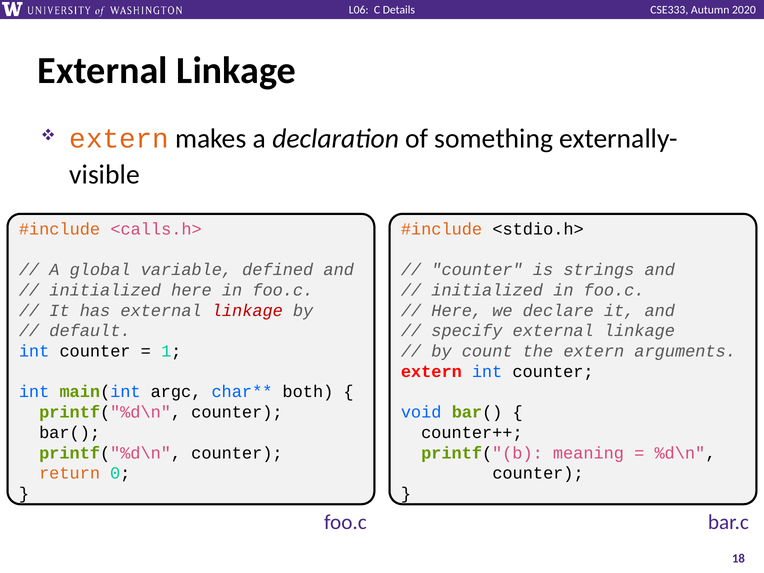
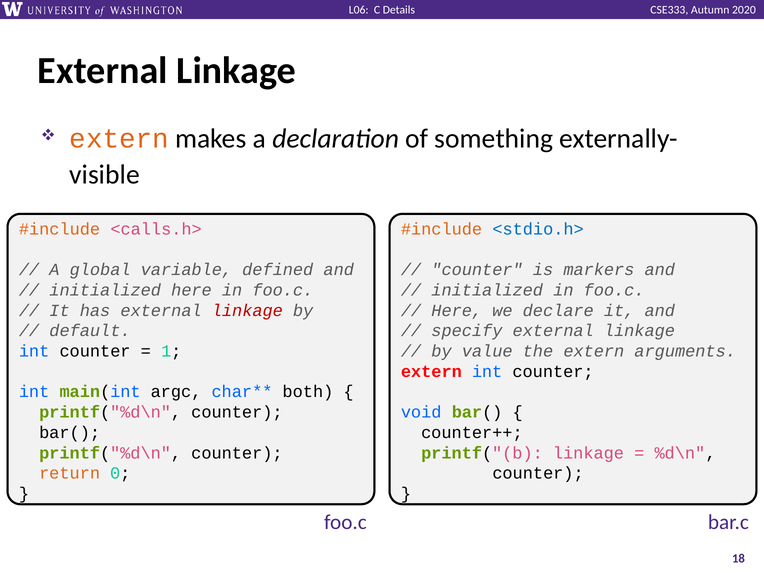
<stdio.h> colour: black -> blue (538, 229)
strings: strings -> markers (599, 270)
count: count -> value (487, 351)
printf("(b meaning: meaning -> linkage (588, 453)
